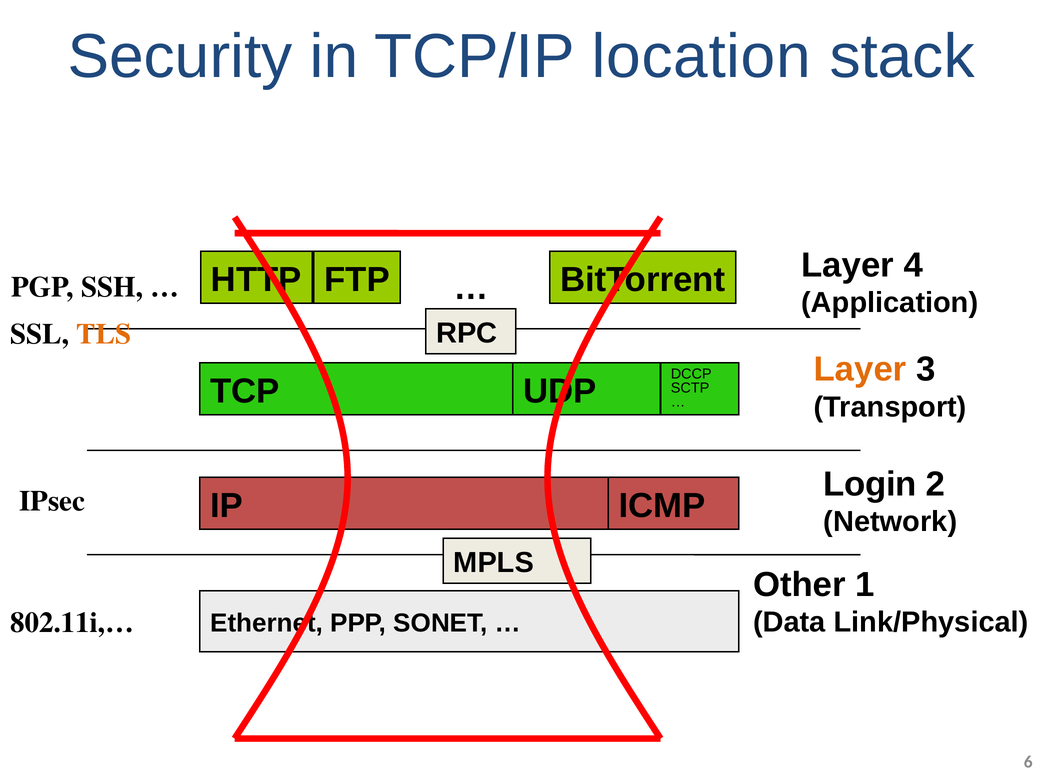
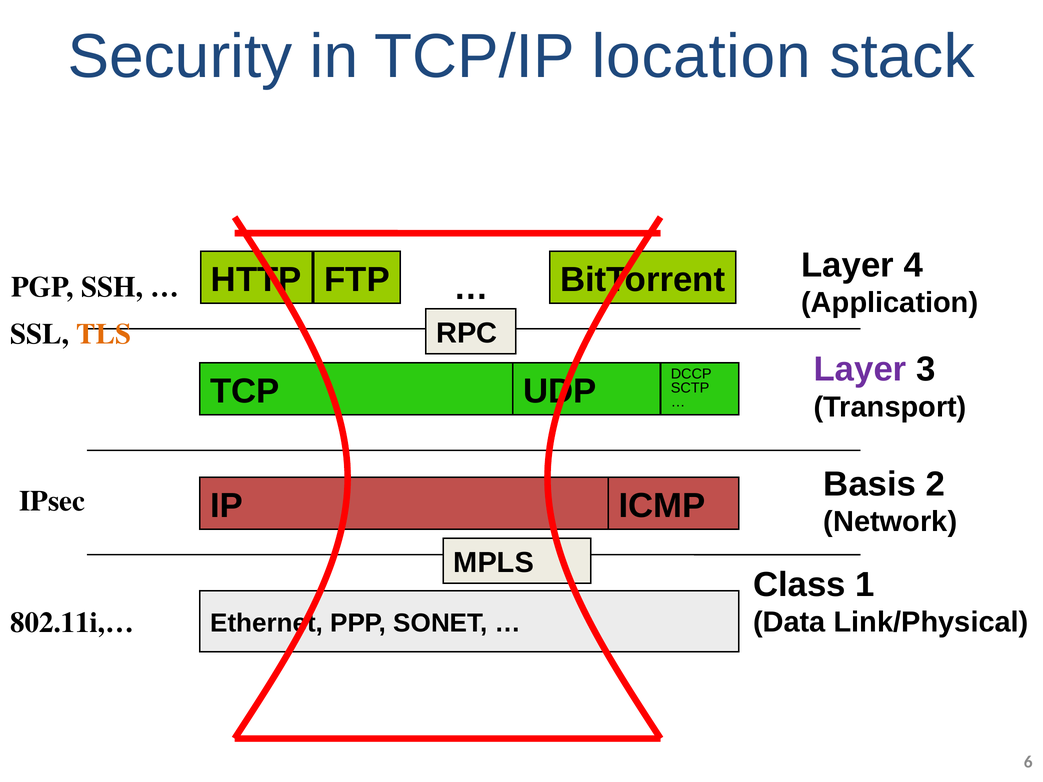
Layer colour: orange -> purple (860, 369)
Login: Login -> Basis (870, 484)
Other: Other -> Class (800, 585)
